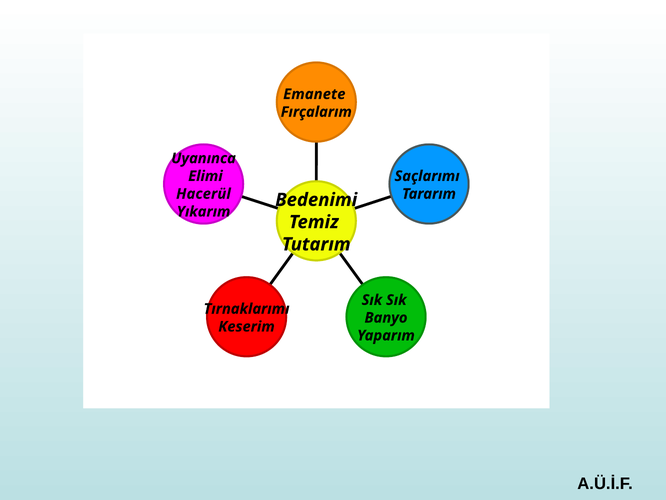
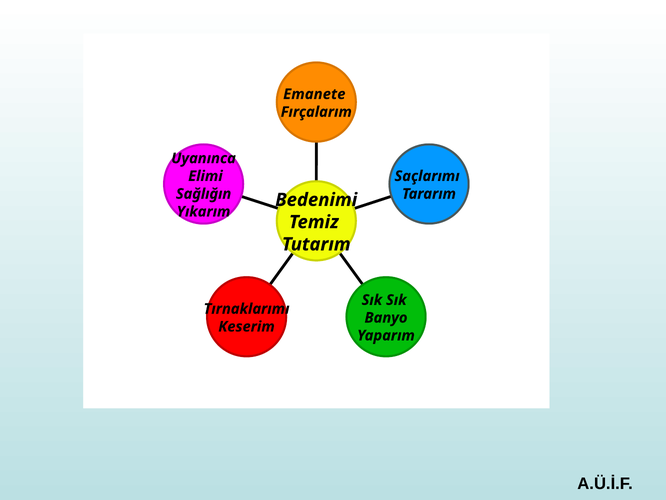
Hacerül: Hacerül -> Sağlığın (204, 194)
